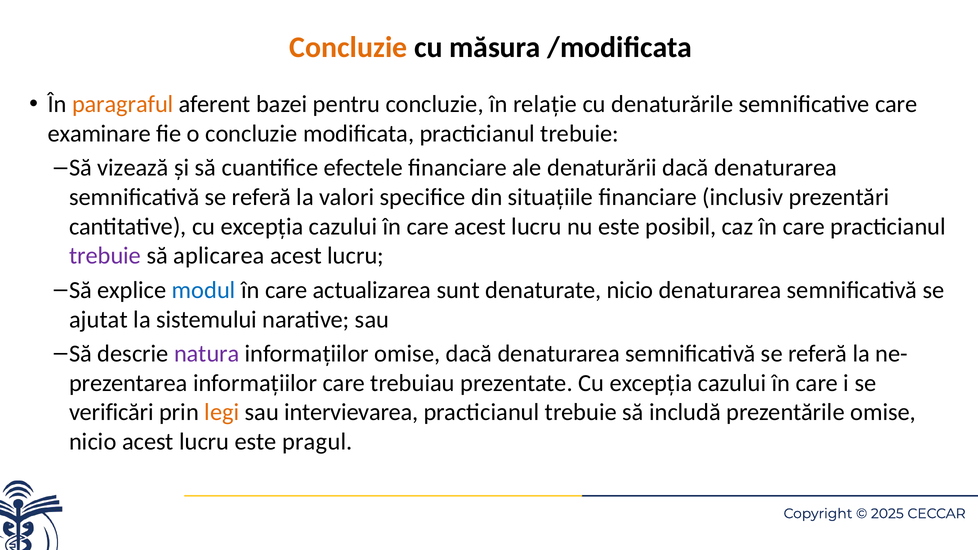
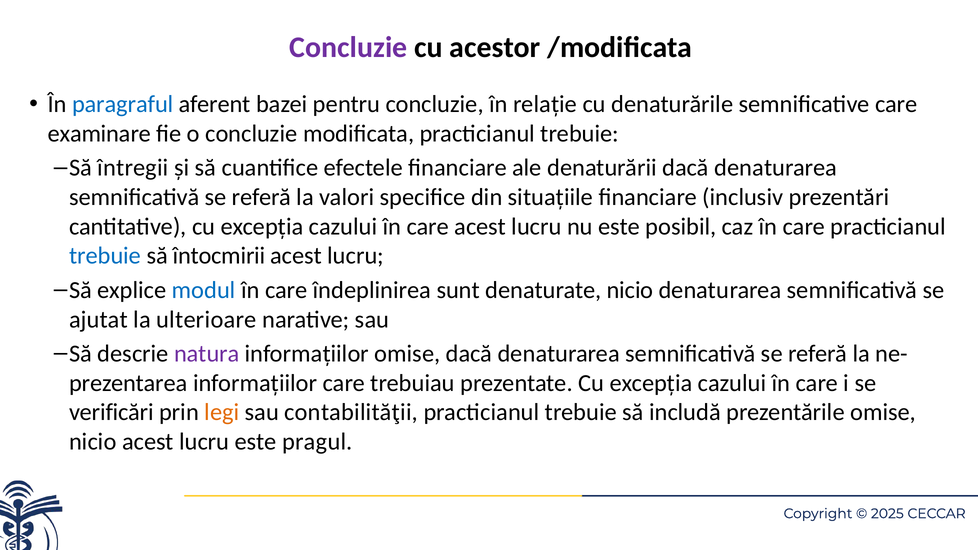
Concluzie colour: orange -> purple (348, 47)
măsura: măsura -> acestor (495, 47)
paragraful colour: orange -> blue (123, 104)
vizează: vizează -> întregii (133, 168)
trebuie colour: purple -> blue (105, 256)
aplicarea: aplicarea -> întocmirii (219, 256)
actualizarea: actualizarea -> îndeplinirea (372, 290)
sistemului: sistemului -> ulterioare (206, 320)
intervievarea: intervievarea -> contabilităţii (351, 412)
